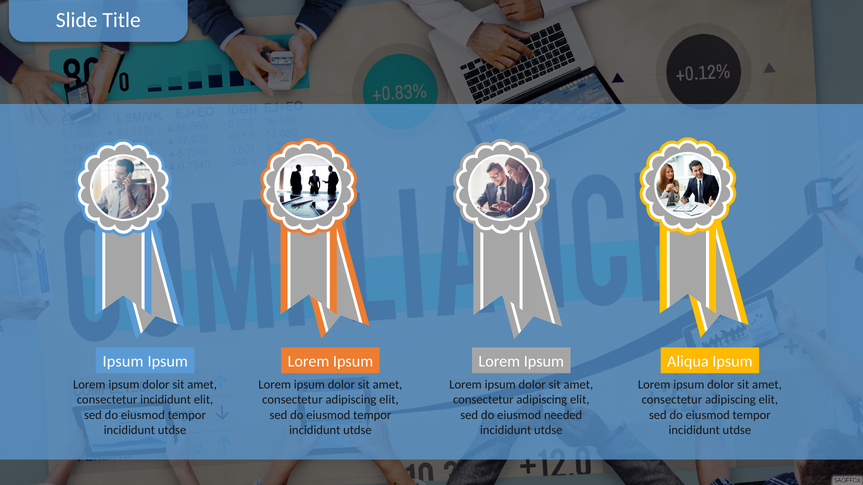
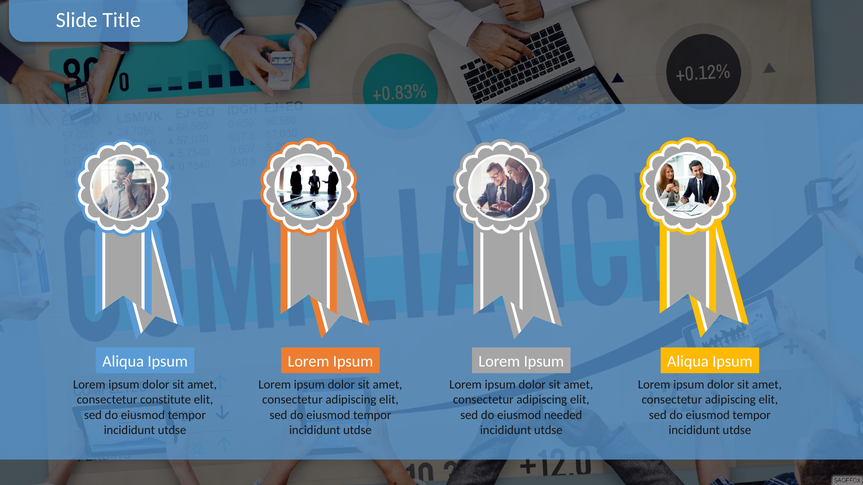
Ipsum: Ipsum -> Aliqua (123, 362)
consectetur incididunt: incididunt -> constitute (166, 400)
